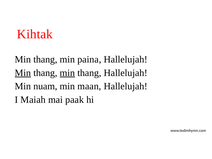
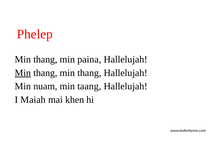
Kihtak: Kihtak -> Phelep (35, 34)
min underline: present -> none (67, 73)
maan: maan -> taang (89, 86)
paak: paak -> khen (75, 100)
